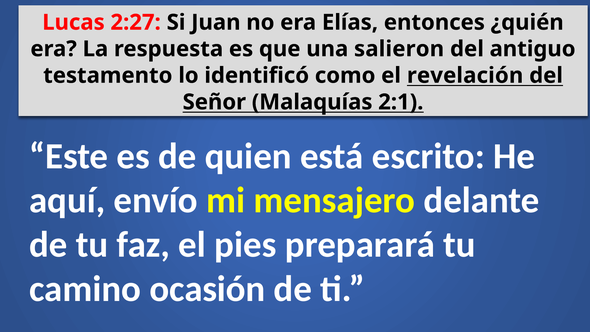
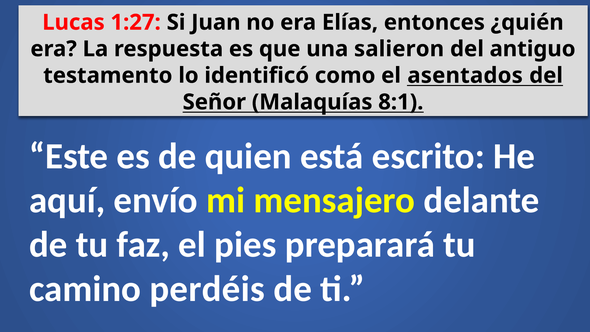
2:27: 2:27 -> 1:27 (136, 22)
revelación: revelación -> asentados (465, 75)
2:1: 2:1 -> 8:1 (401, 102)
ocasión: ocasión -> perdéis (207, 289)
